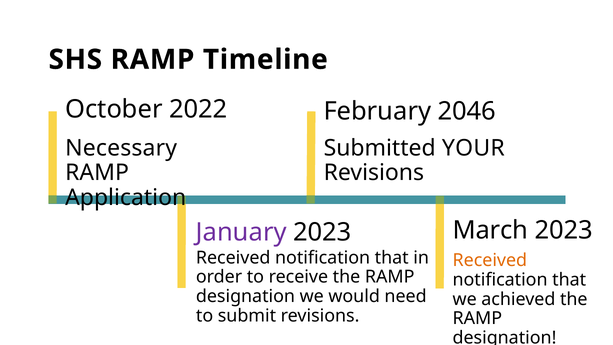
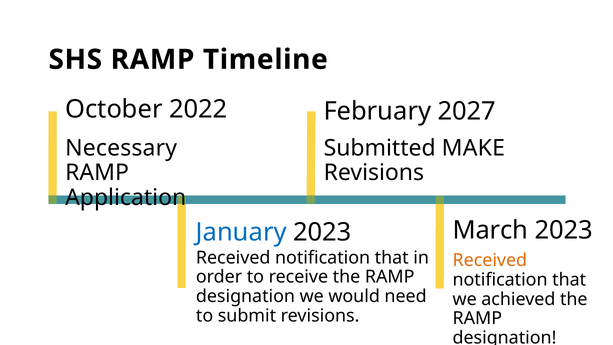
2046: 2046 -> 2027 (467, 111)
YOUR: YOUR -> MAKE (473, 148)
January colour: purple -> blue (241, 232)
